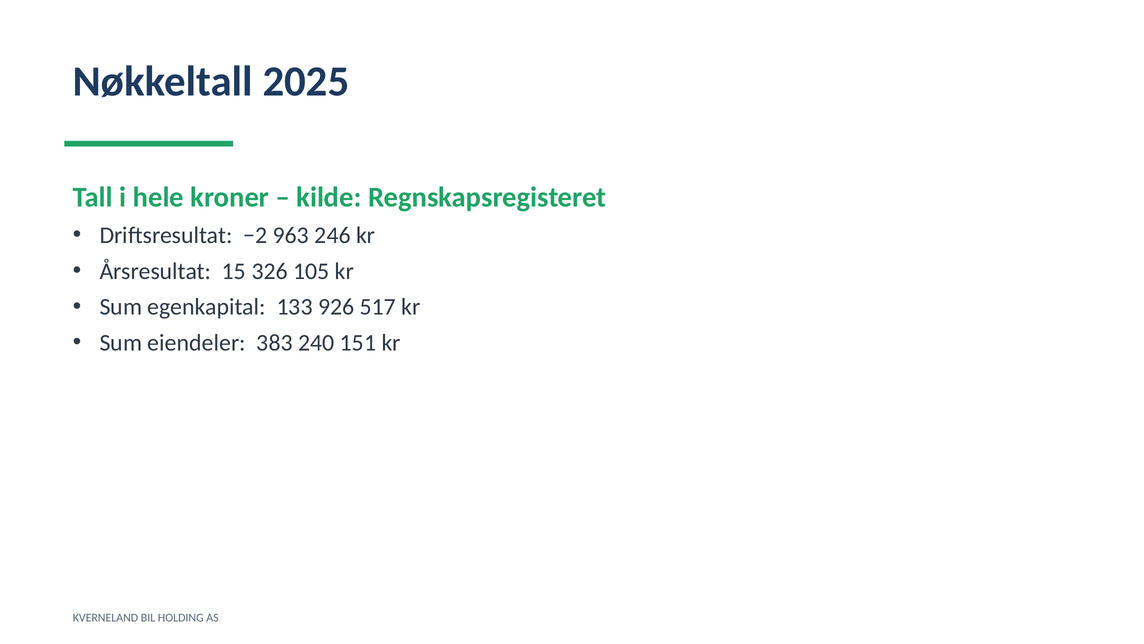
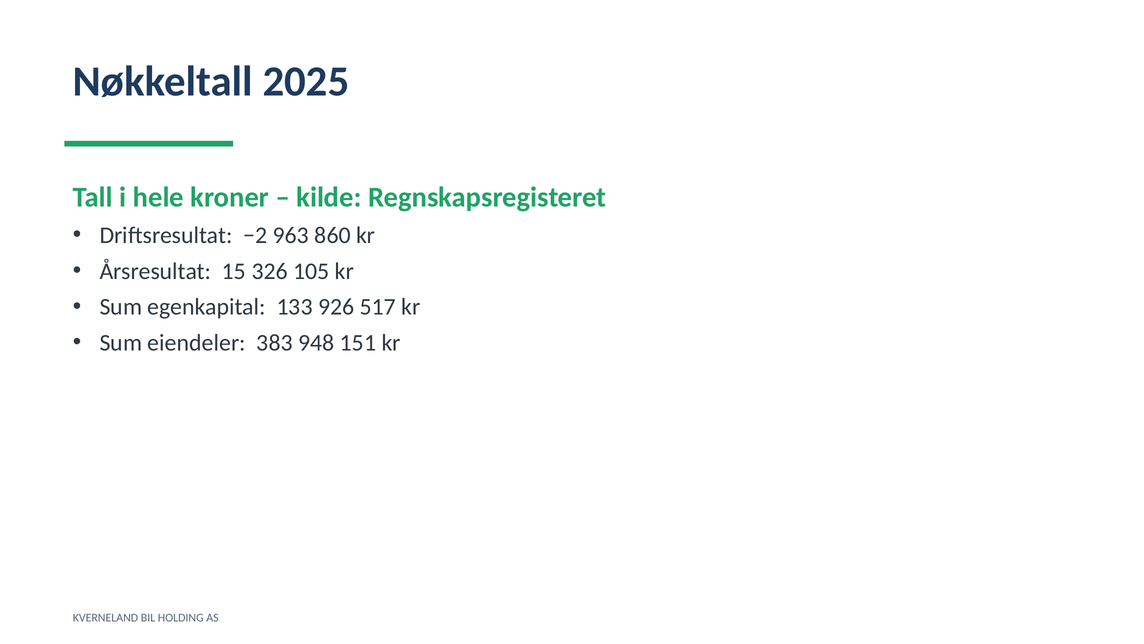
246: 246 -> 860 (333, 235)
240: 240 -> 948 (316, 343)
